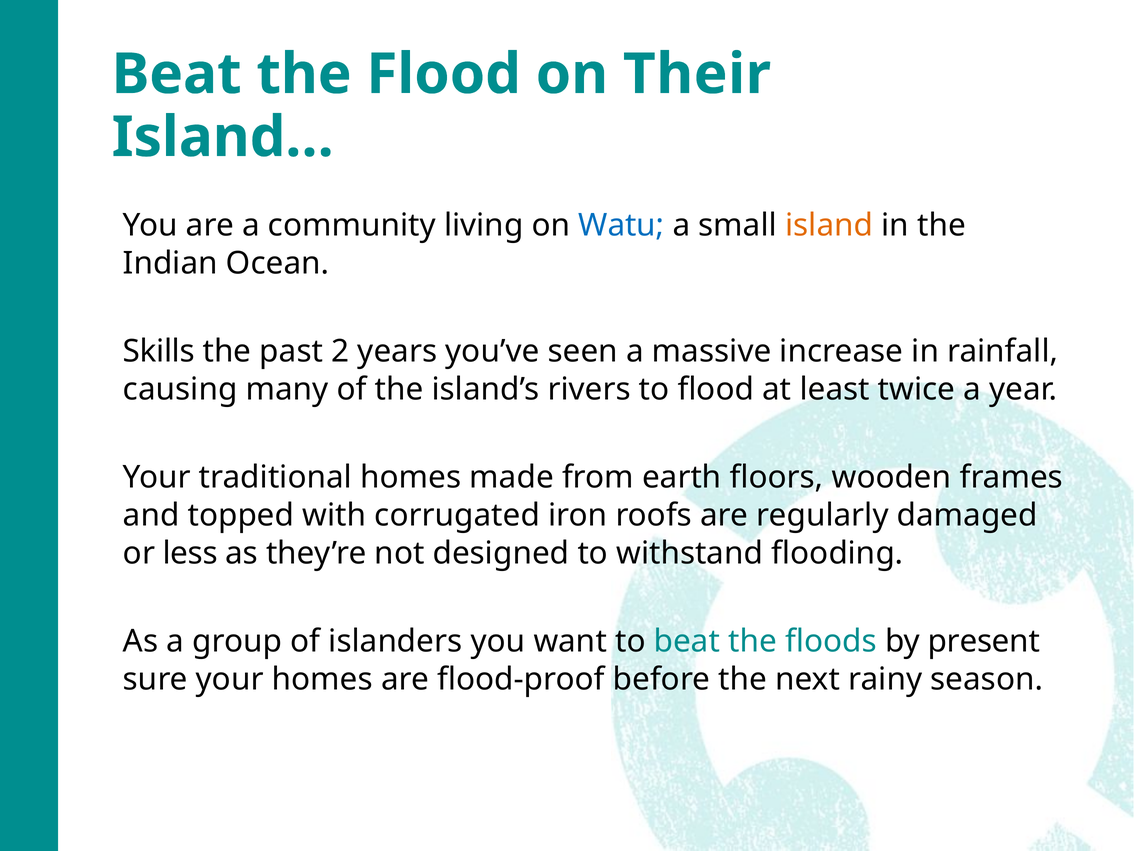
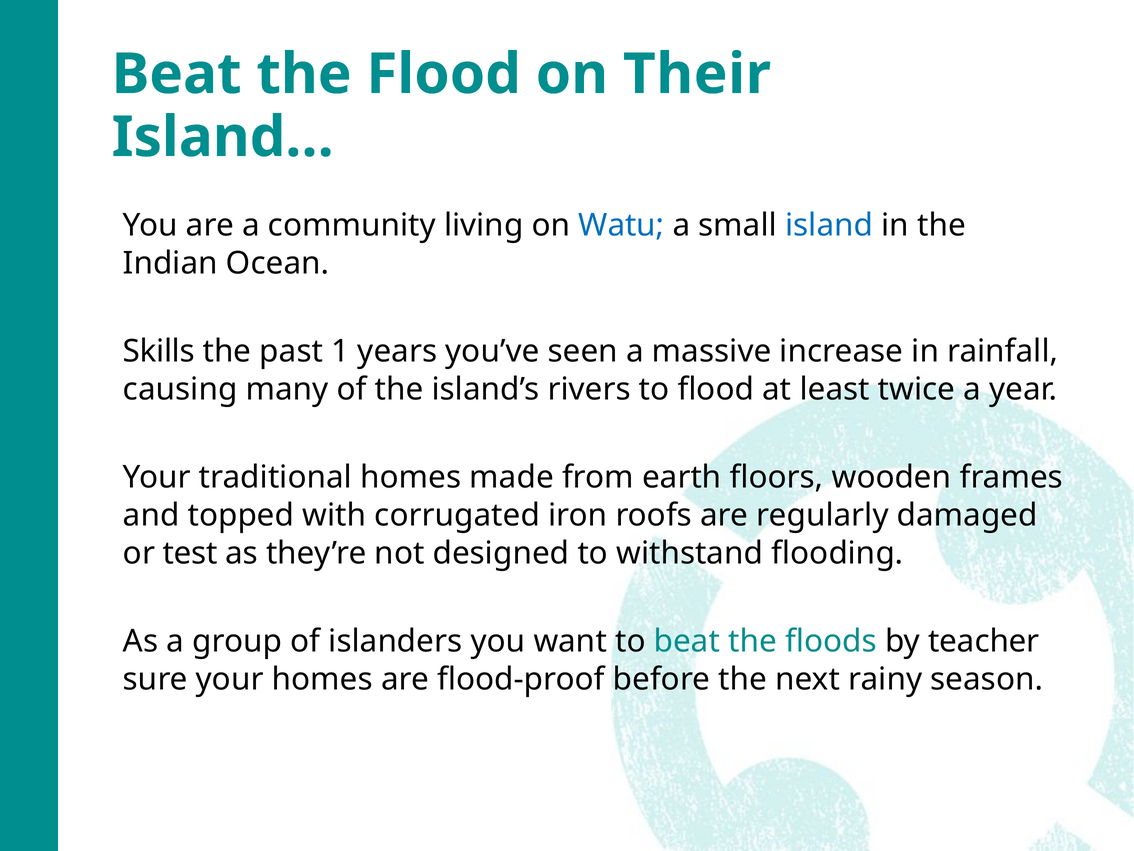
island colour: orange -> blue (829, 225)
2: 2 -> 1 (340, 351)
less: less -> test (190, 553)
present: present -> teacher (984, 641)
